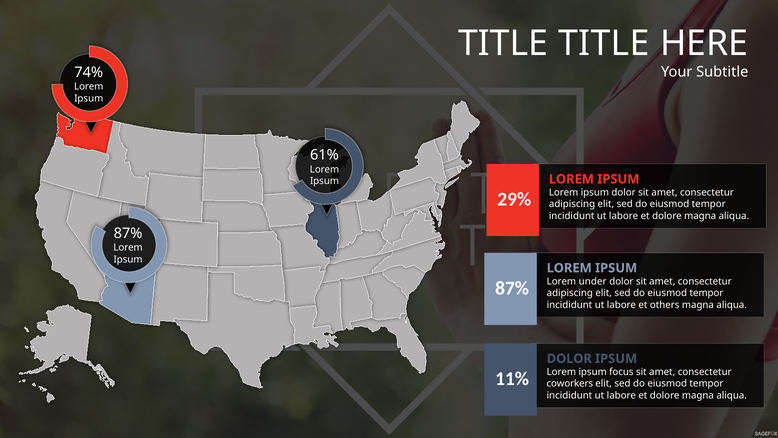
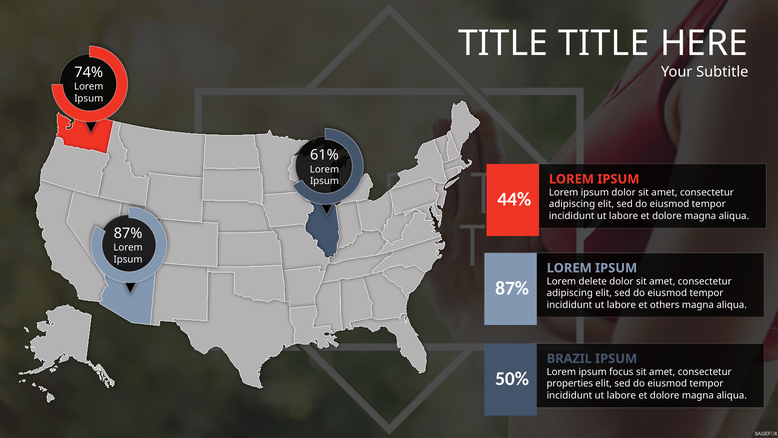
29%: 29% -> 44% (514, 199)
under: under -> delete (593, 281)
DOLOR: DOLOR -> BRAZIL (569, 358)
11%: 11% -> 50% (512, 379)
coworkers: coworkers -> properties (570, 383)
